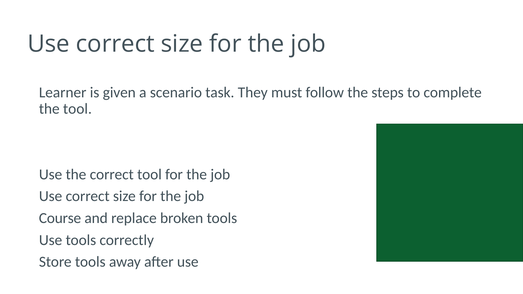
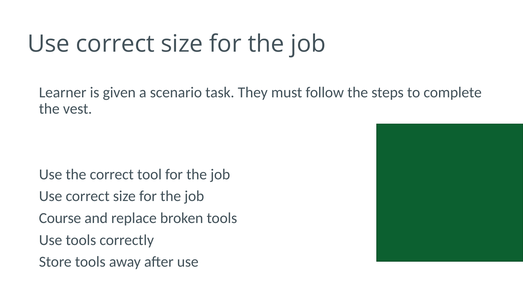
the tool: tool -> vest (78, 109)
